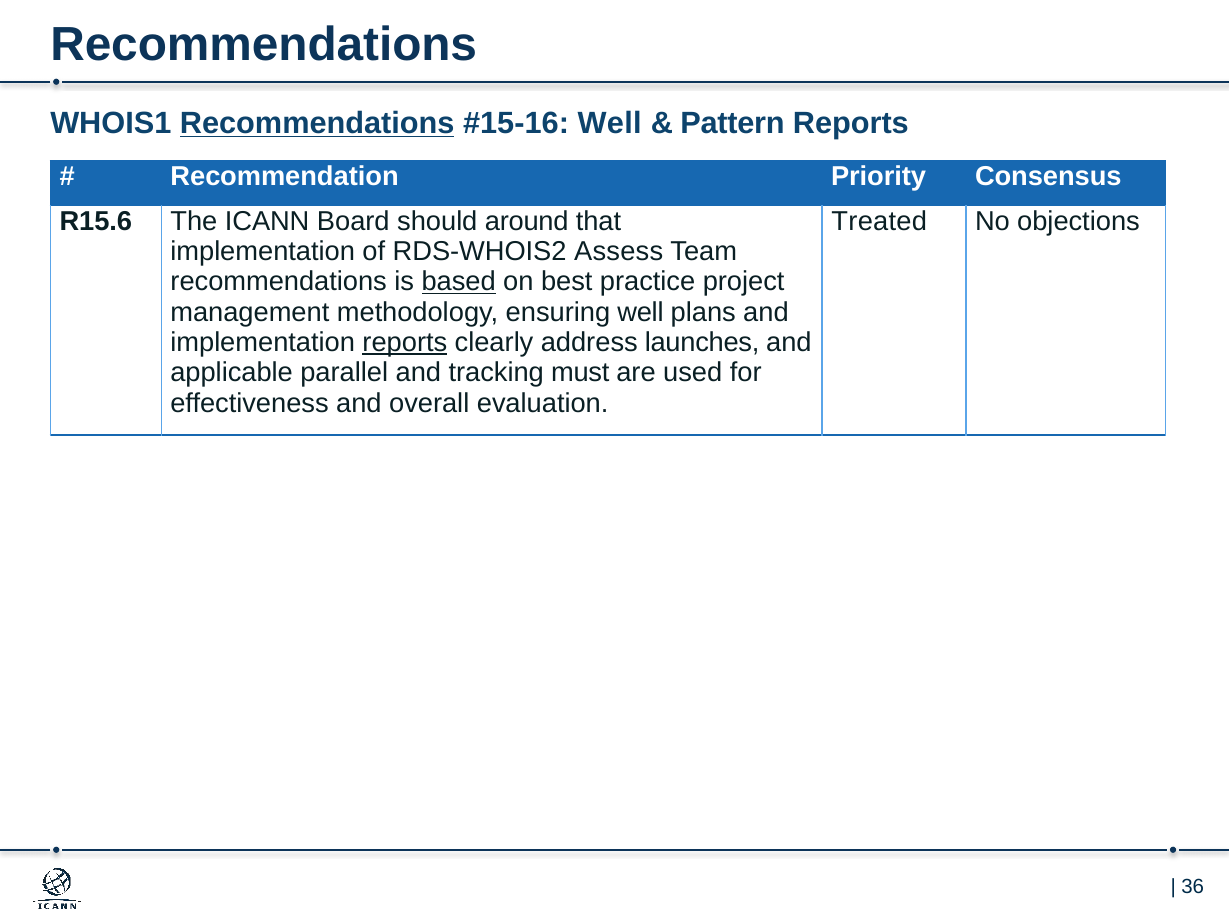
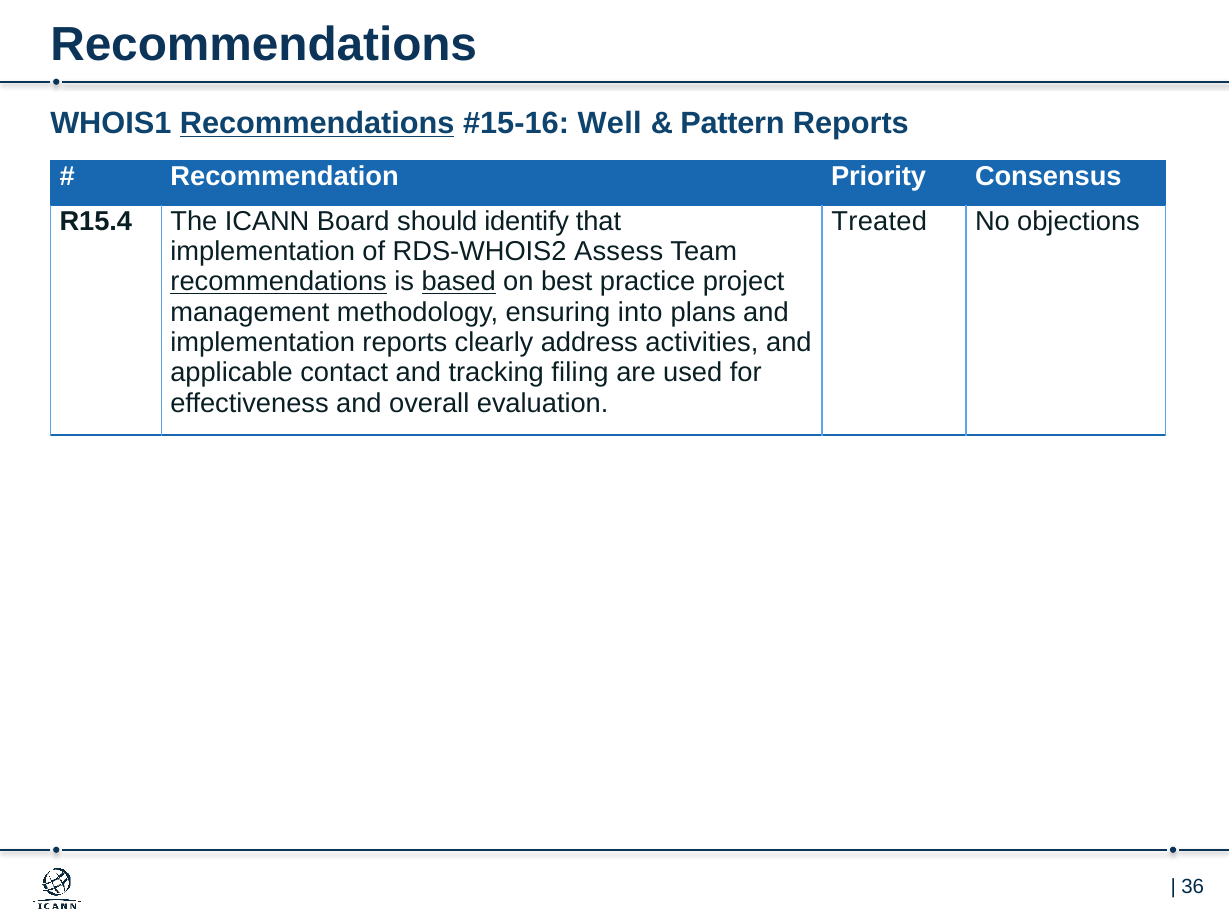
R15.6: R15.6 -> R15.4 (96, 221)
around: around -> identify (527, 221)
recommendations underline: none -> present (279, 282)
ensuring well: well -> into (640, 312)
reports underline: present -> none (405, 342)
launches: launches -> activities (702, 342)
parallel: parallel -> contact (344, 373)
must: must -> filing (580, 373)
